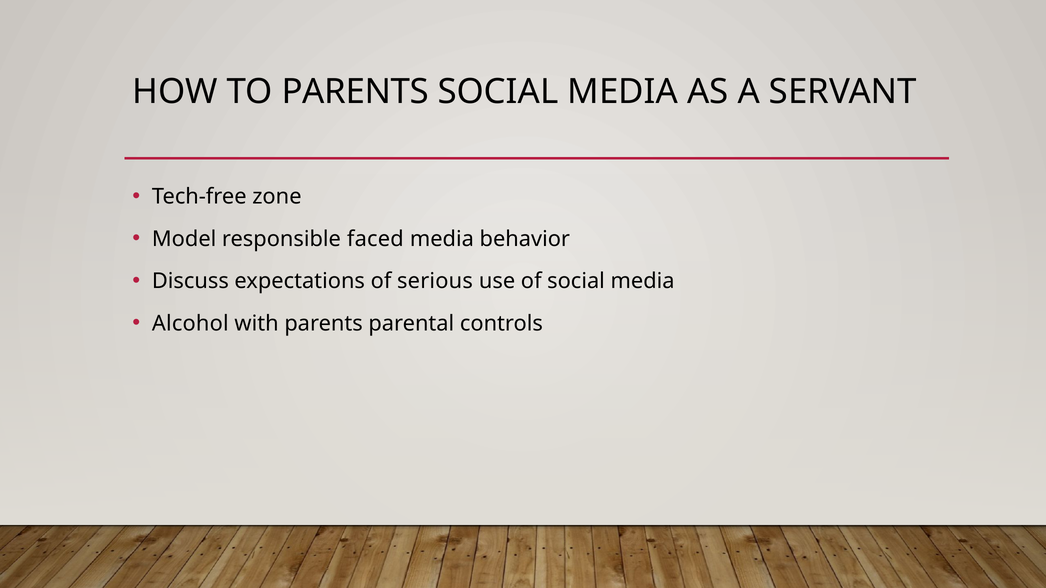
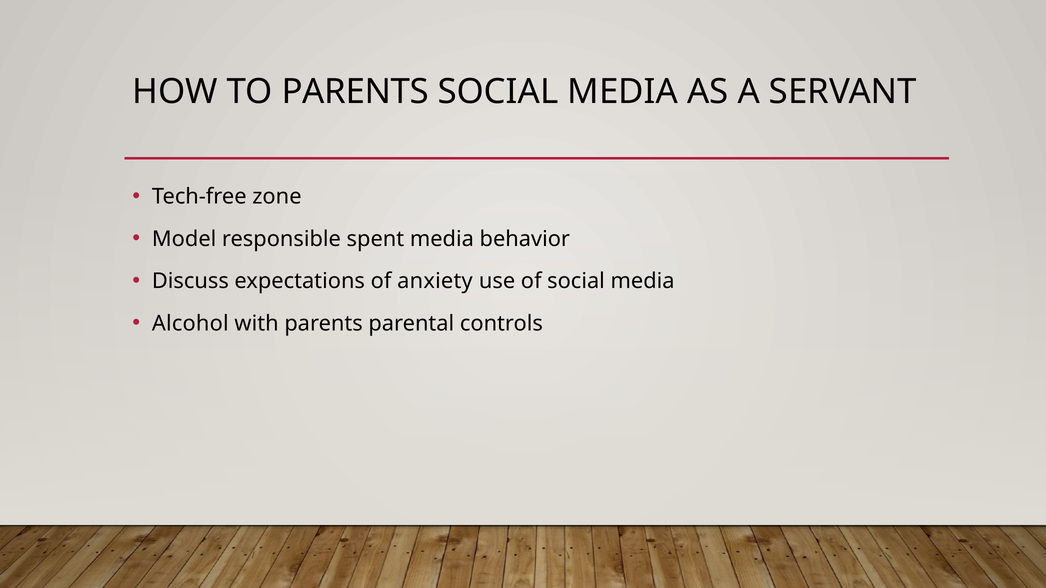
faced: faced -> spent (375, 239)
serious: serious -> anxiety (435, 281)
